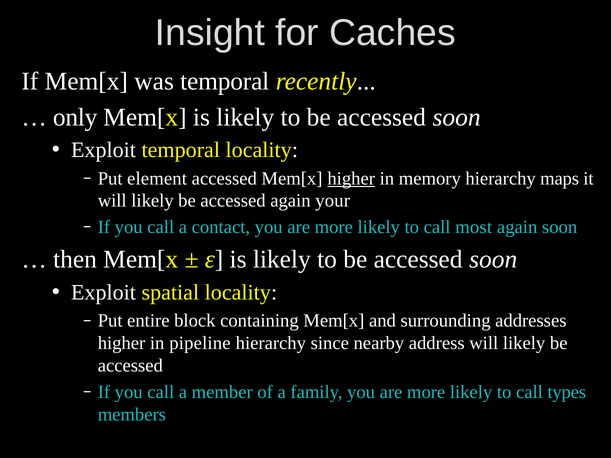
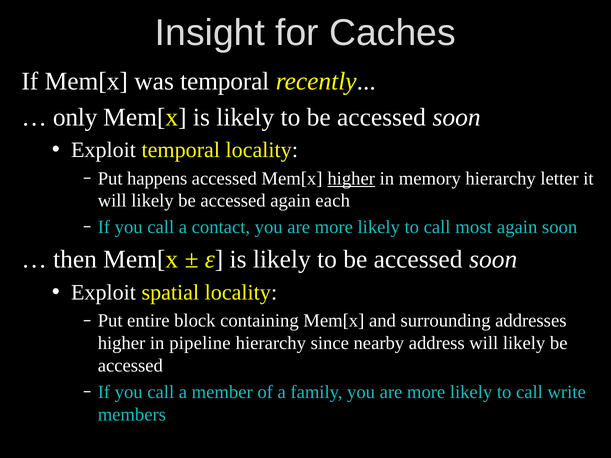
element: element -> happens (157, 178)
maps: maps -> letter (560, 178)
your: your -> each (333, 201)
types: types -> write (567, 392)
